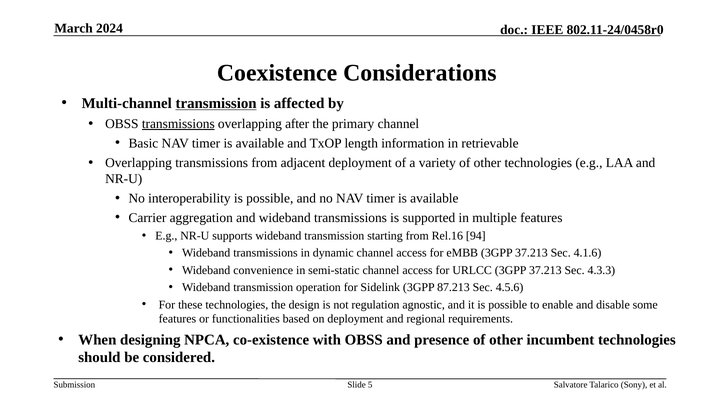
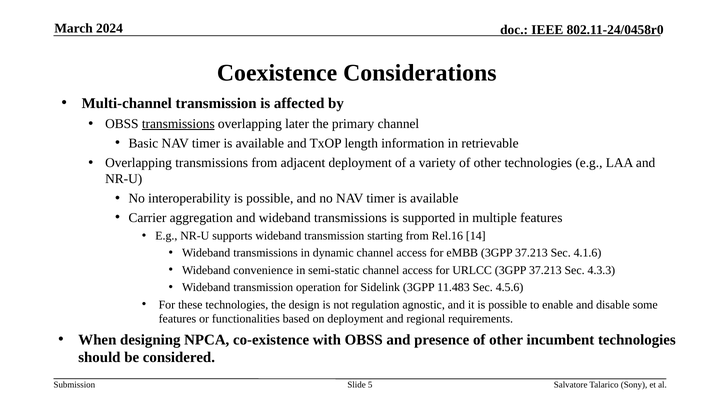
transmission underline: present -> none (216, 103)
after: after -> later (297, 124)
94: 94 -> 14 (476, 236)
87.213: 87.213 -> 11.483 (453, 288)
